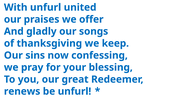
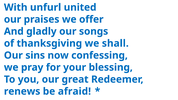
keep: keep -> shall (115, 43)
be unfurl: unfurl -> afraid (74, 91)
